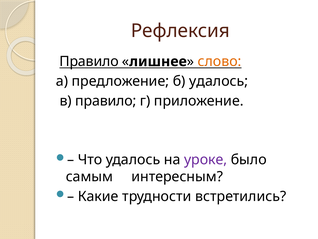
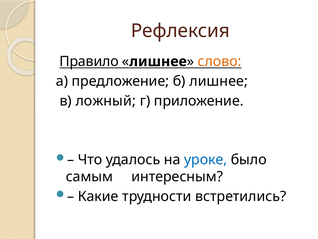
б удалось: удалось -> лишнее (219, 81)
в правило: правило -> ложный (106, 101)
уроке colour: purple -> blue (206, 159)
